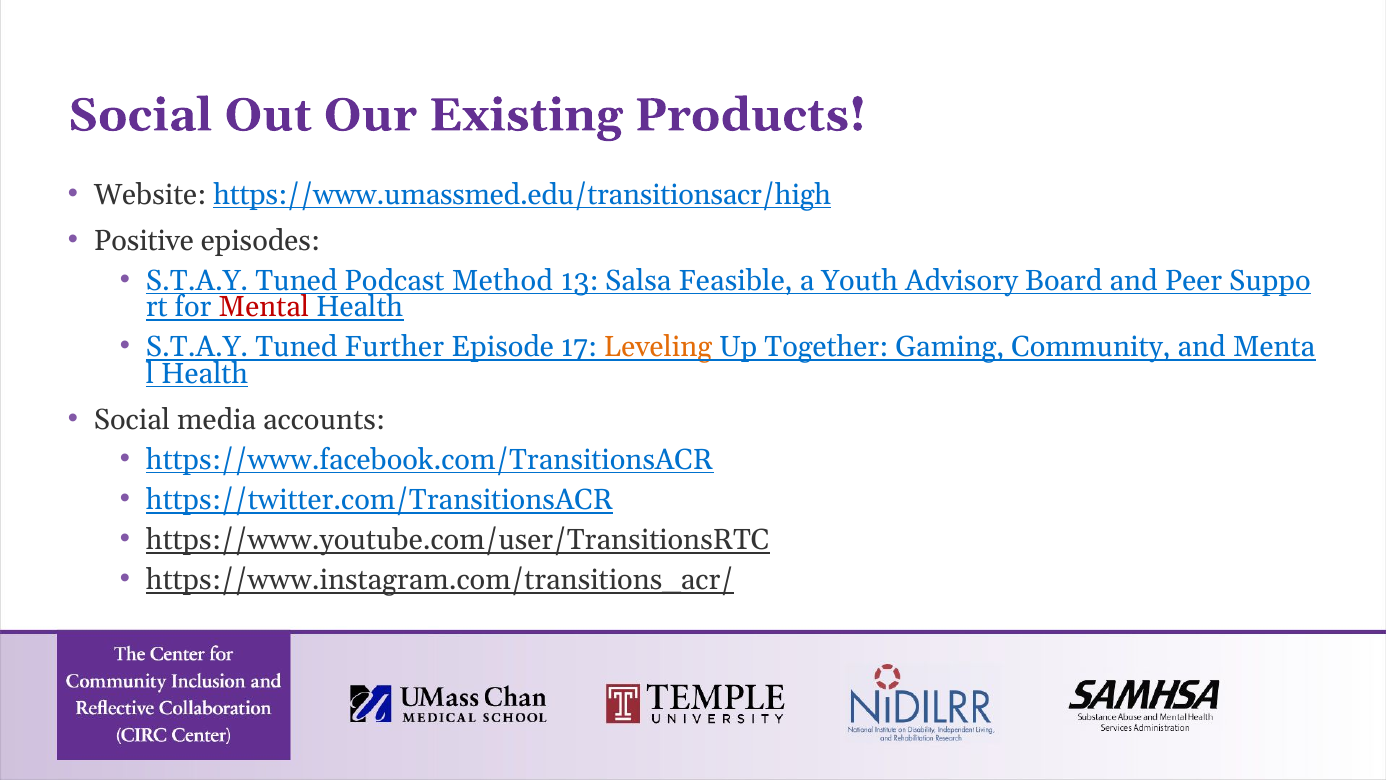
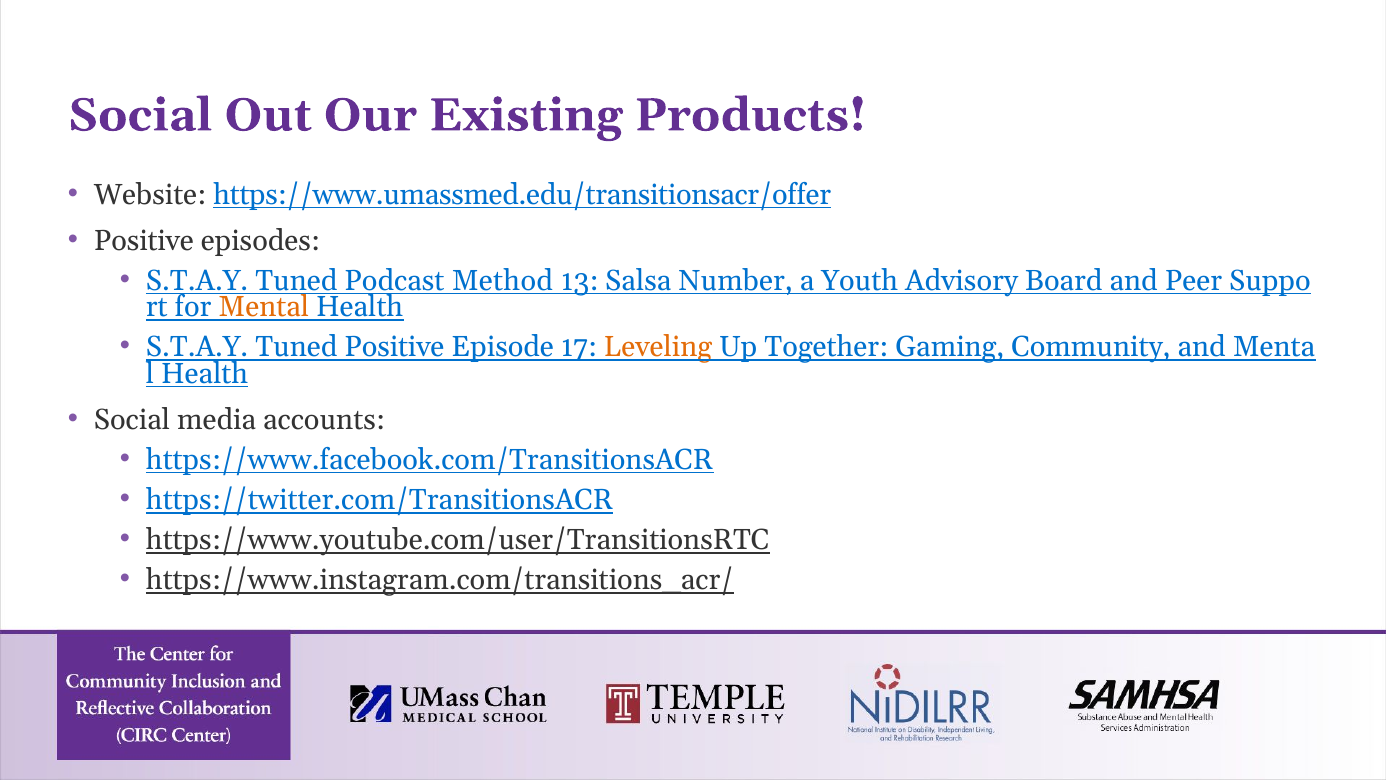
https://www.umassmed.edu/transitionsacr/high: https://www.umassmed.edu/transitionsacr/high -> https://www.umassmed.edu/transitionsacr/offer (522, 194)
Feasible: Feasible -> Number (736, 280)
Mental colour: red -> orange (264, 307)
Tuned Further: Further -> Positive (394, 347)
